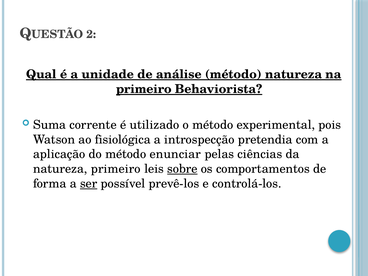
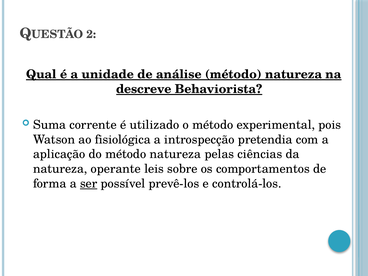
primeiro: primeiro -> descreve (144, 89)
do método enunciar: enunciar -> natureza (175, 154)
natureza primeiro: primeiro -> operante (116, 169)
sobre underline: present -> none (182, 169)
